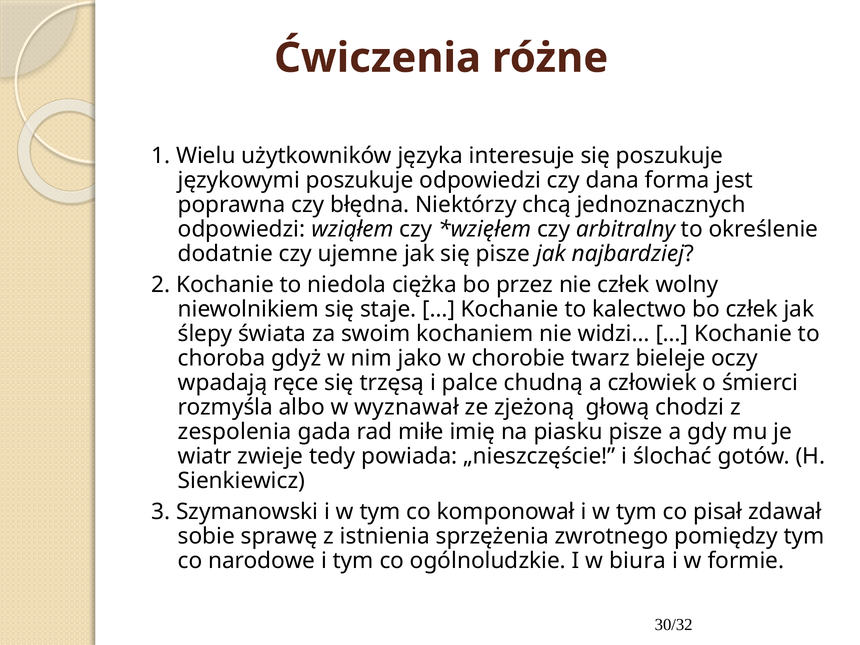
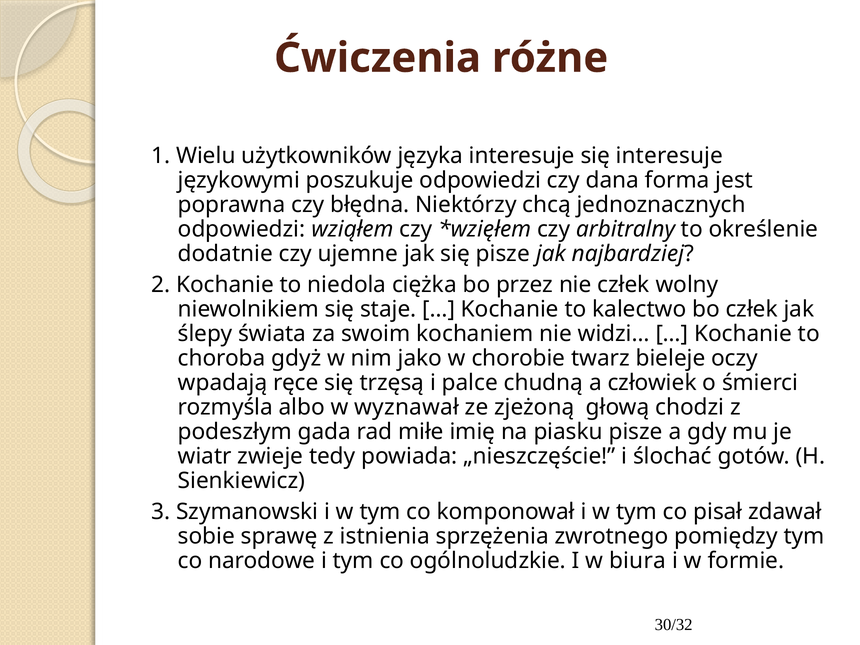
się poszukuje: poszukuje -> interesuje (669, 156)
zespolenia: zespolenia -> podeszłym (235, 432)
